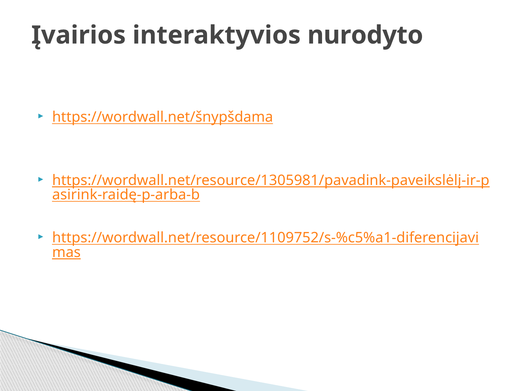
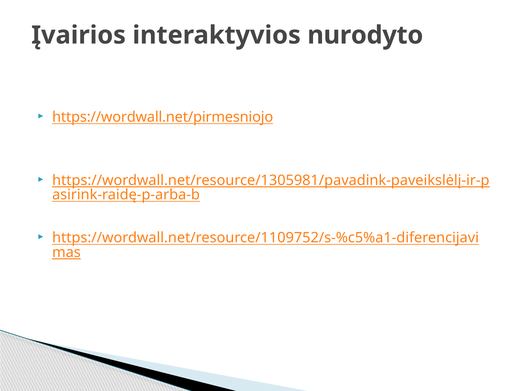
https://wordwall.net/šnypšdama: https://wordwall.net/šnypšdama -> https://wordwall.net/pirmesniojo (163, 117)
